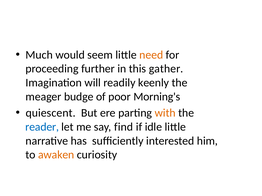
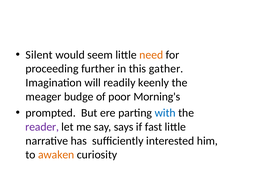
Much: Much -> Silent (39, 55)
quiescent: quiescent -> prompted (51, 113)
with colour: orange -> blue (165, 113)
reader colour: blue -> purple (42, 127)
find: find -> says (124, 127)
idle: idle -> fast (153, 127)
